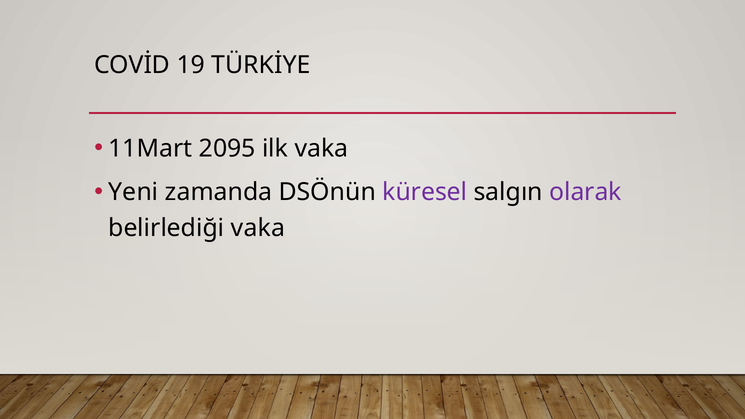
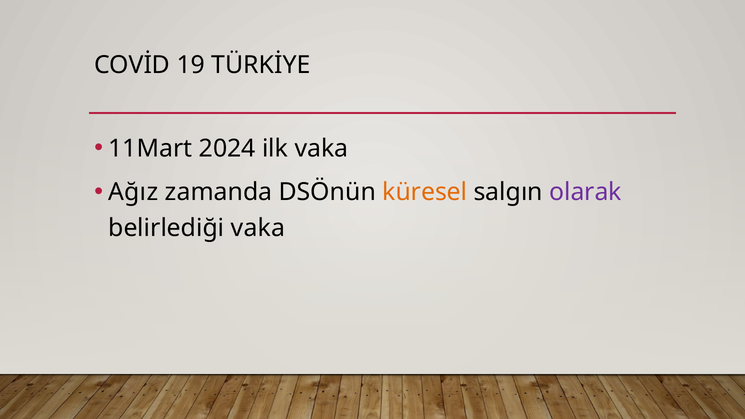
2095: 2095 -> 2024 (227, 149)
Yeni: Yeni -> Ağız (133, 192)
küresel colour: purple -> orange (425, 192)
